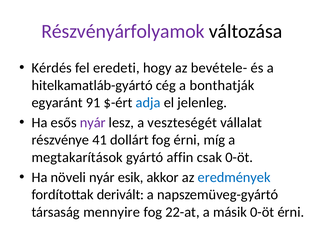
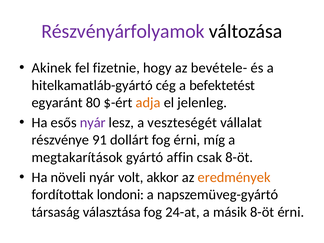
Kérdés: Kérdés -> Akinek (52, 68)
eredeti: eredeti -> fizetnie (116, 68)
bonthatják: bonthatják -> befektetést (222, 85)
91: 91 -> 80 (93, 103)
adja colour: blue -> orange (148, 103)
41: 41 -> 91 (100, 140)
csak 0-öt: 0-öt -> 8-öt (239, 157)
esik: esik -> volt (131, 177)
eredmények colour: blue -> orange (234, 177)
derivált: derivált -> londoni (120, 195)
mennyire: mennyire -> választása (112, 212)
22-at: 22-at -> 24-at (183, 212)
másik 0-öt: 0-öt -> 8-öt (262, 212)
